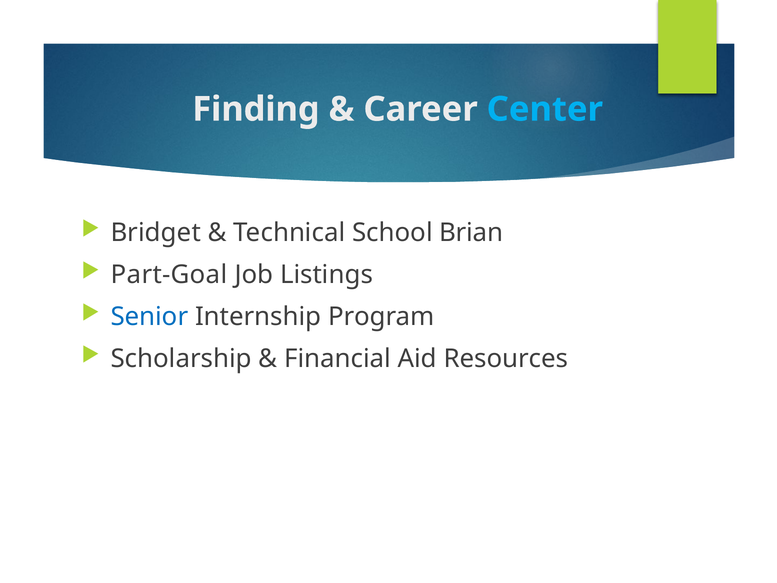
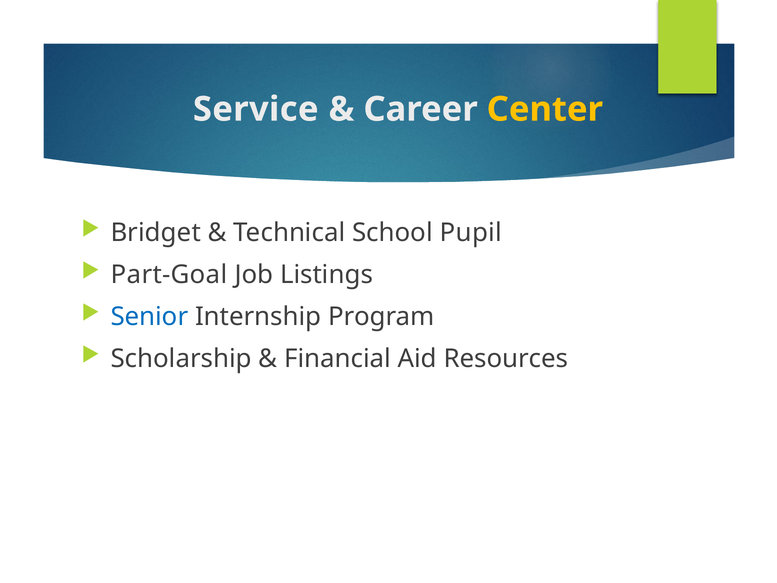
Finding: Finding -> Service (256, 109)
Center colour: light blue -> yellow (545, 109)
Brian: Brian -> Pupil (471, 233)
